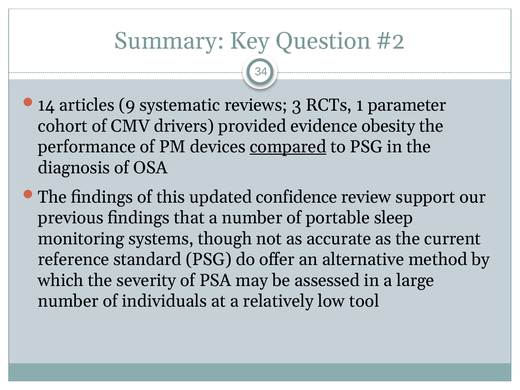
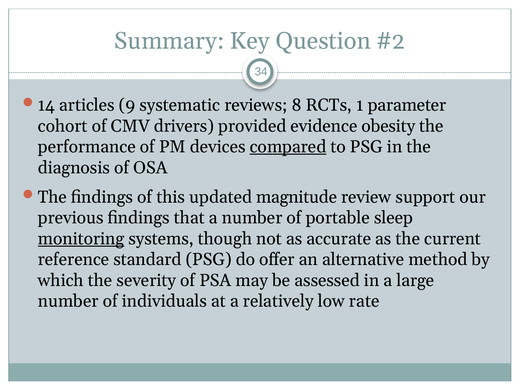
3: 3 -> 8 (297, 105)
confidence: confidence -> magnitude (297, 197)
monitoring underline: none -> present (81, 239)
tool: tool -> rate (364, 301)
